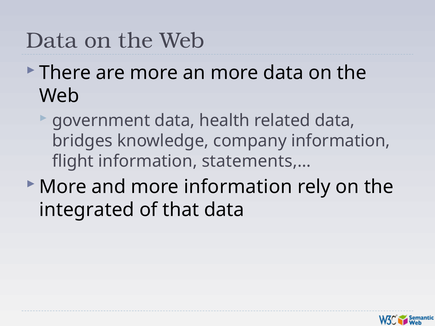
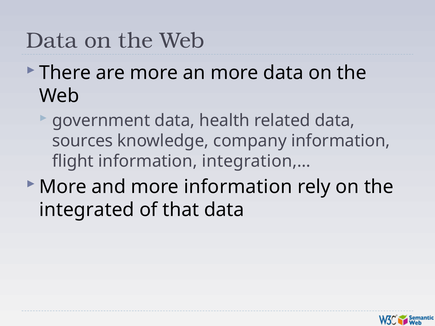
bridges: bridges -> sources (83, 141)
statements,…: statements,… -> integration,… (256, 161)
